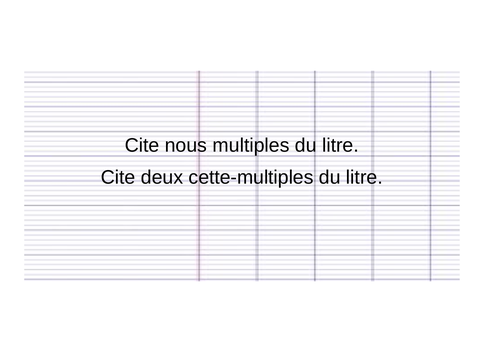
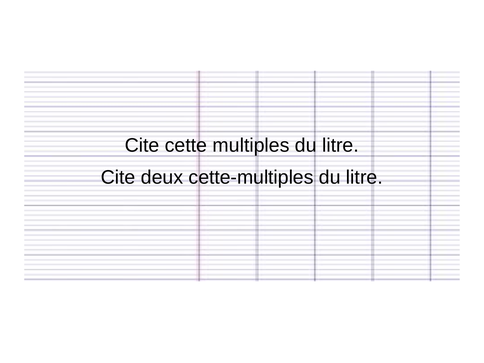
nous: nous -> cette (186, 145)
